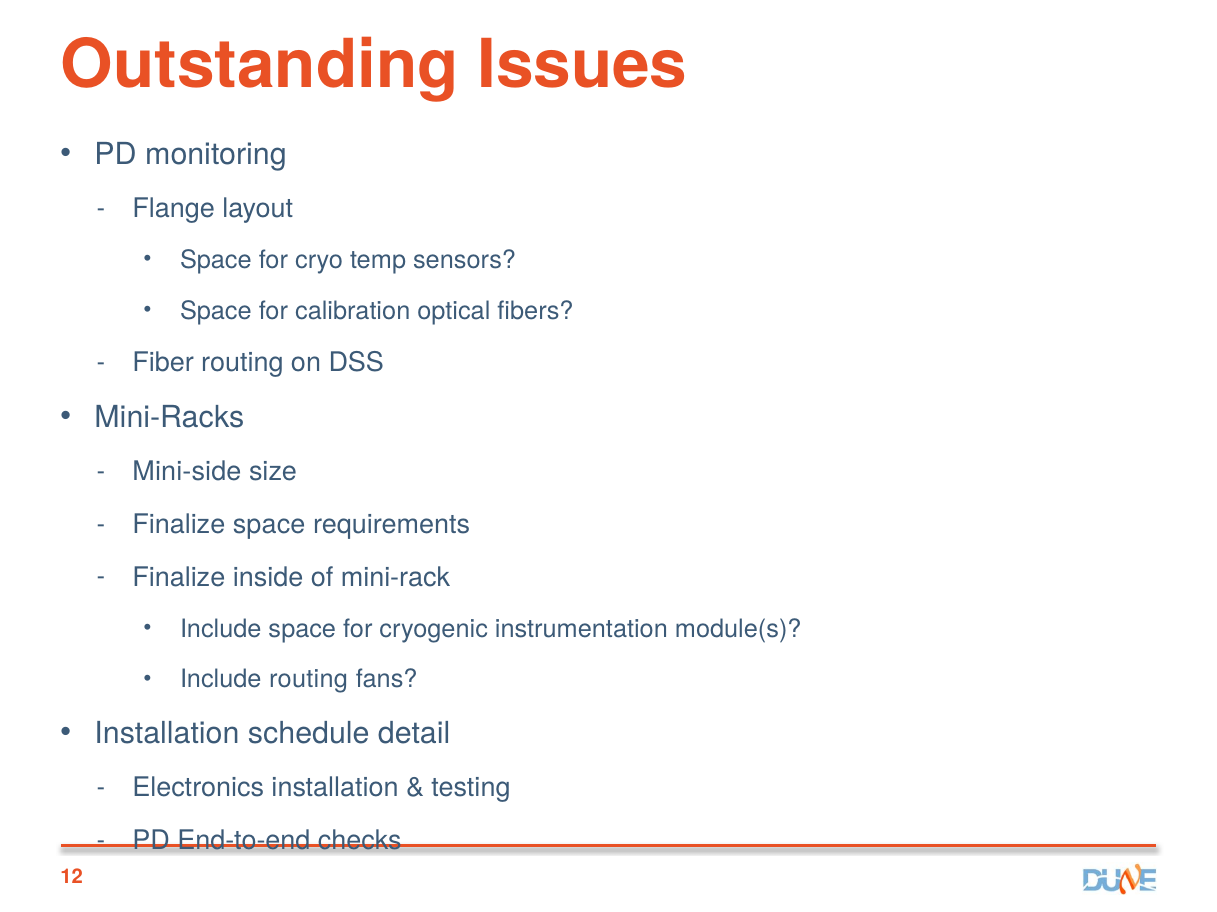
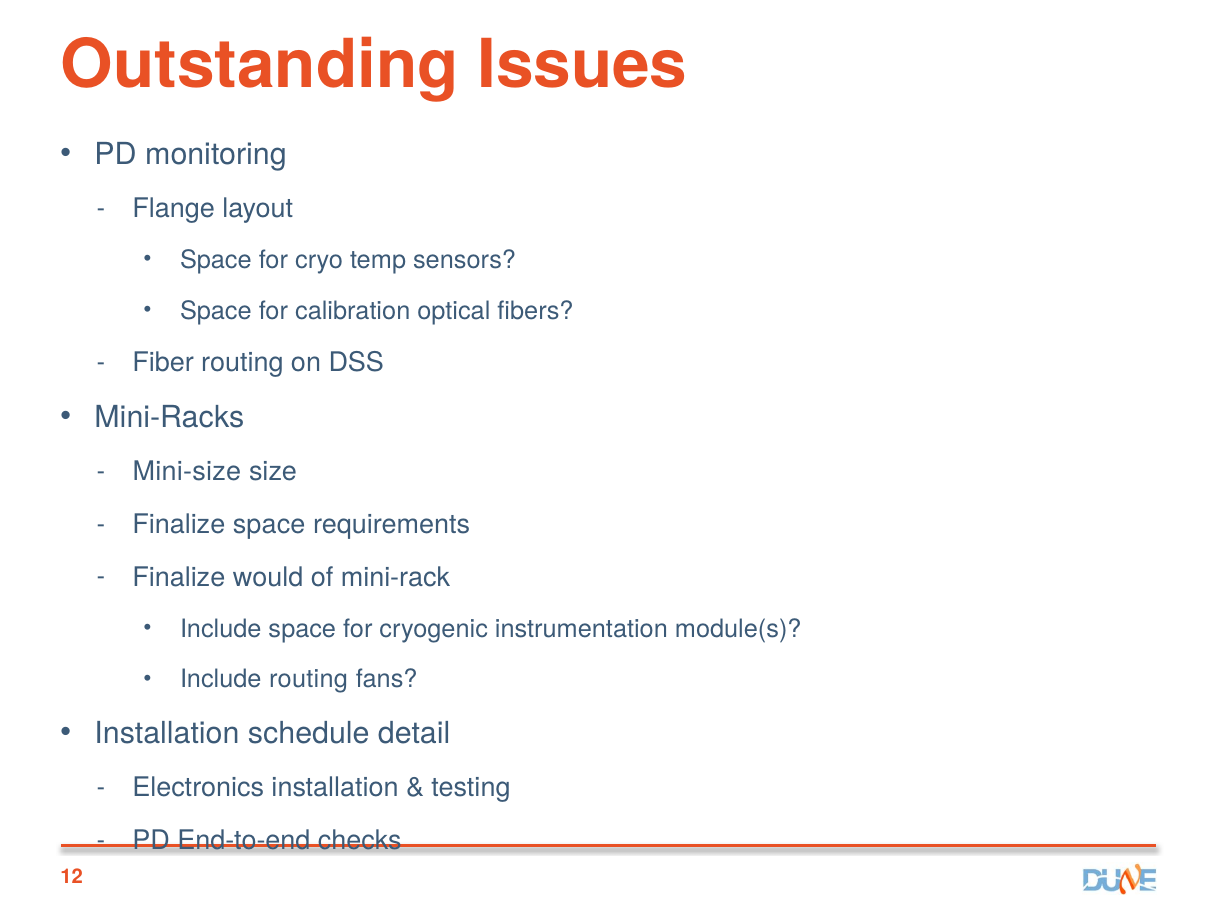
Mini-side: Mini-side -> Mini-size (187, 472)
inside: inside -> would (268, 578)
